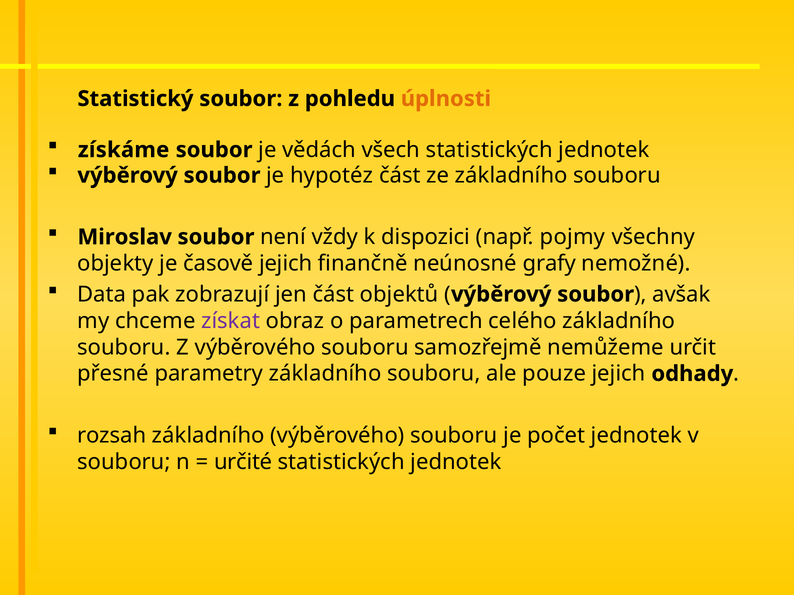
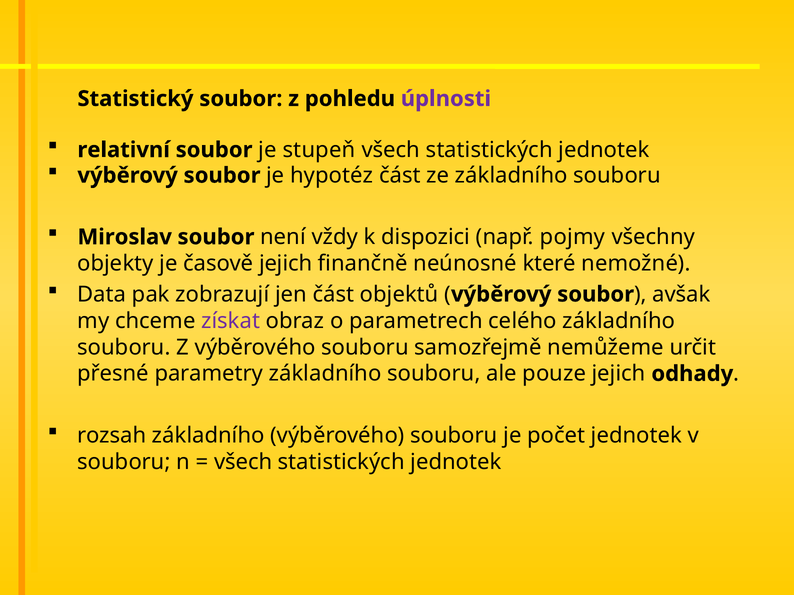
úplnosti colour: orange -> purple (446, 99)
získáme: získáme -> relativní (124, 150)
vědách: vědách -> stupeň (319, 150)
grafy: grafy -> které (549, 264)
určité: určité -> všech (243, 462)
